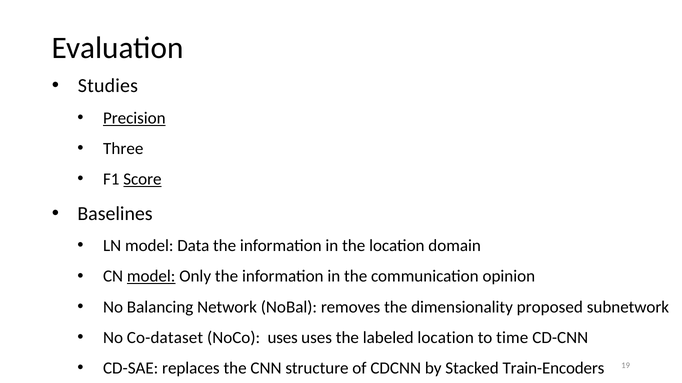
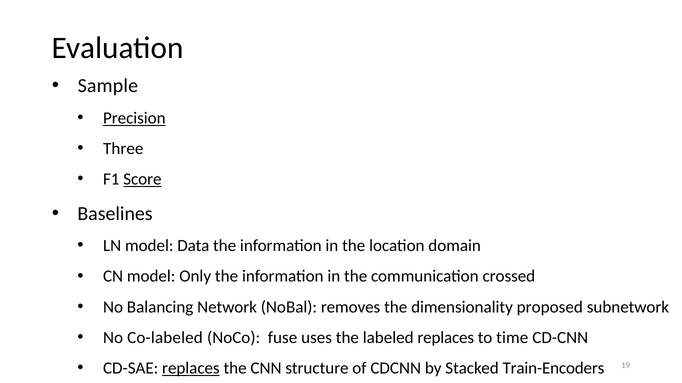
Studies: Studies -> Sample (108, 86)
model underline: present -> none (151, 277)
opinion: opinion -> crossed (509, 277)
Co-dataset: Co-dataset -> Co-labeled (165, 338)
NoCo uses: uses -> fuse (283, 338)
labeled location: location -> replaces (446, 338)
replaces underline: none -> present (191, 369)
